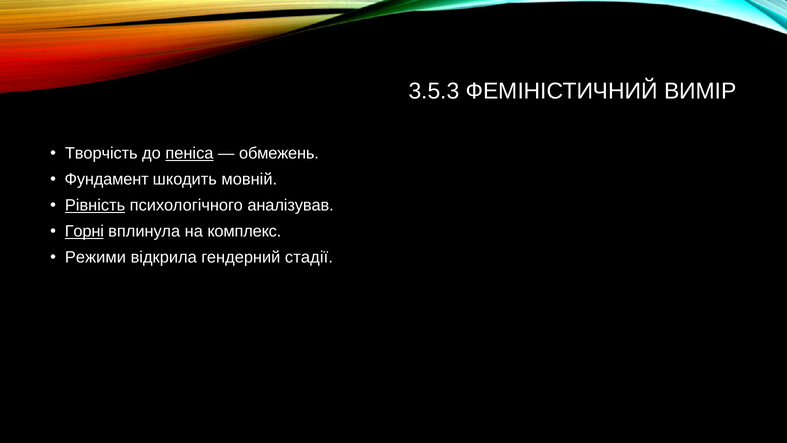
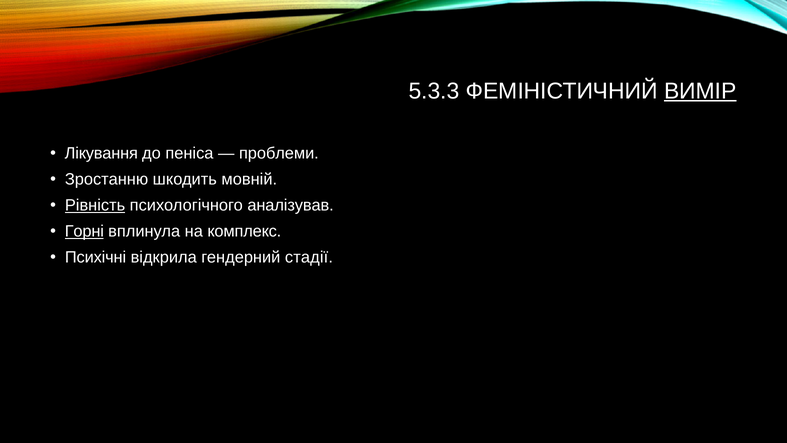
3.5.3: 3.5.3 -> 5.3.3 (434, 91)
ВИМІР underline: none -> present (700, 91)
Творчість: Творчість -> Лікування (101, 153)
пеніса underline: present -> none (189, 153)
обмежень: обмежень -> проблеми (279, 153)
Фундамент: Фундамент -> Зростанню (107, 179)
Режими: Режими -> Психічні (96, 257)
